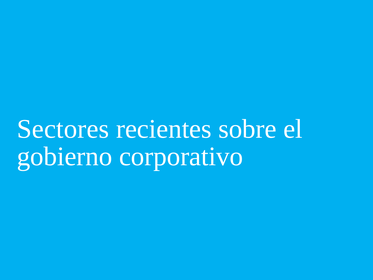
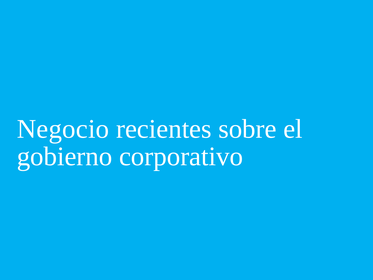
Sectores: Sectores -> Negocio (63, 129)
